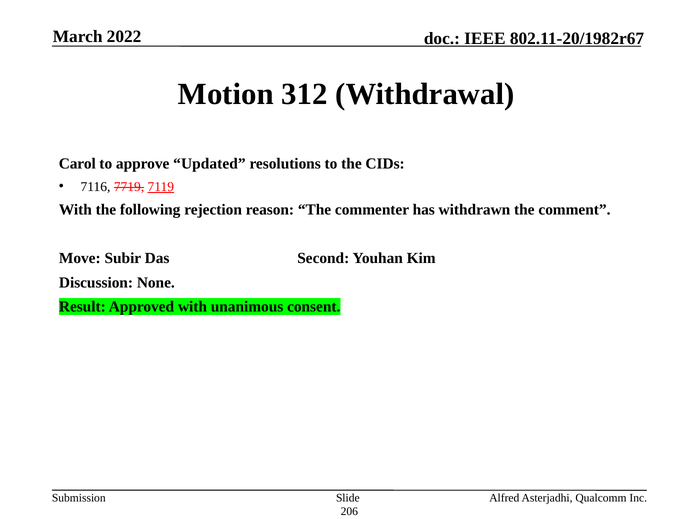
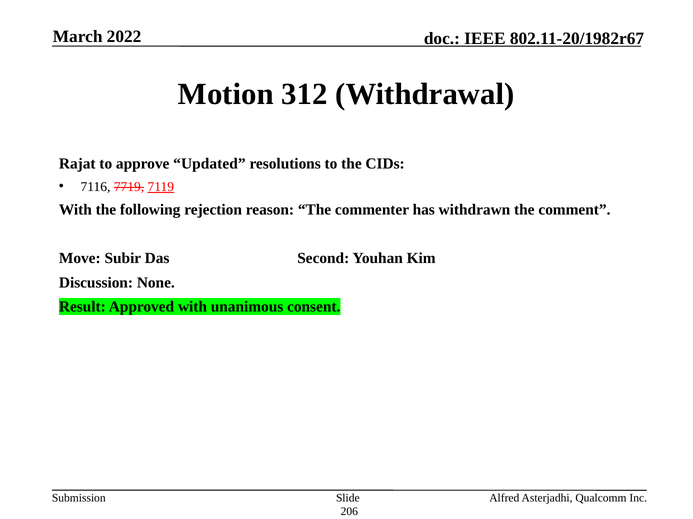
Carol: Carol -> Rajat (77, 164)
